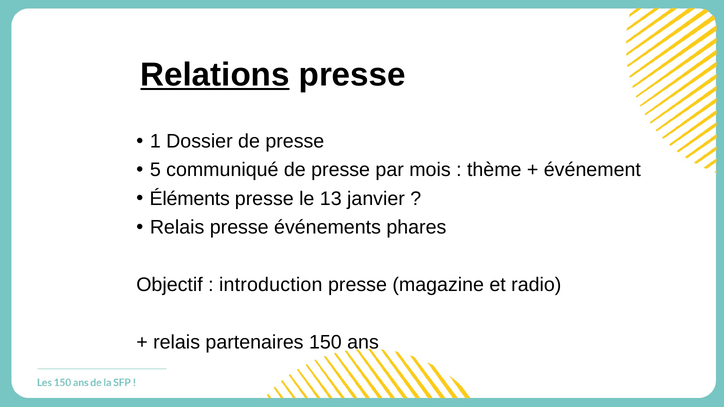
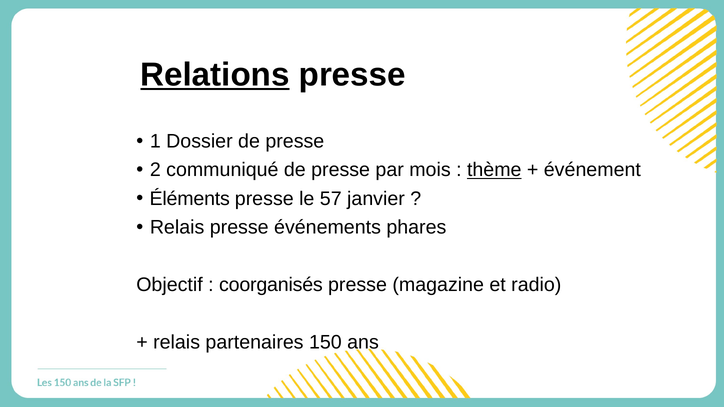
5: 5 -> 2 (155, 170)
thème underline: none -> present (494, 170)
13: 13 -> 57 (331, 199)
introduction: introduction -> coorganisés (271, 285)
